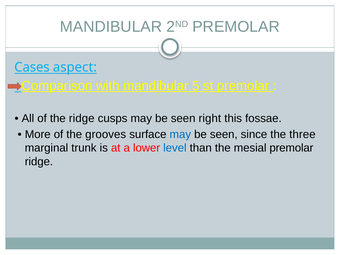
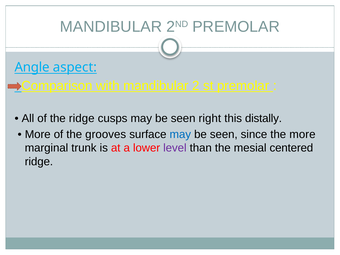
Cases: Cases -> Angle (32, 67)
5: 5 -> 2 (196, 86)
fossae: fossae -> distally (263, 118)
the three: three -> more (302, 134)
level colour: blue -> purple (175, 148)
mesial premolar: premolar -> centered (291, 148)
